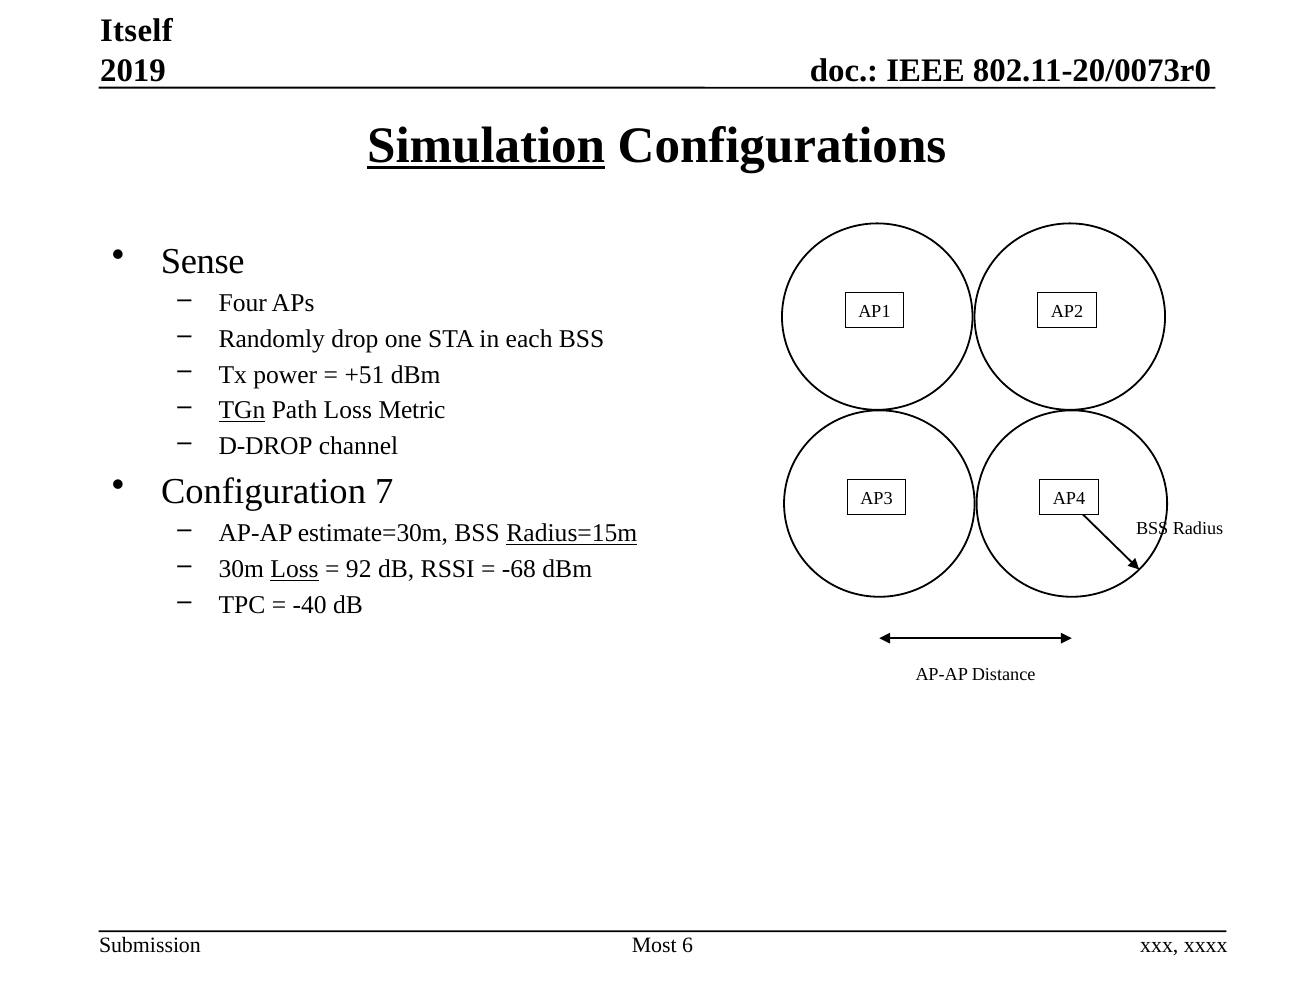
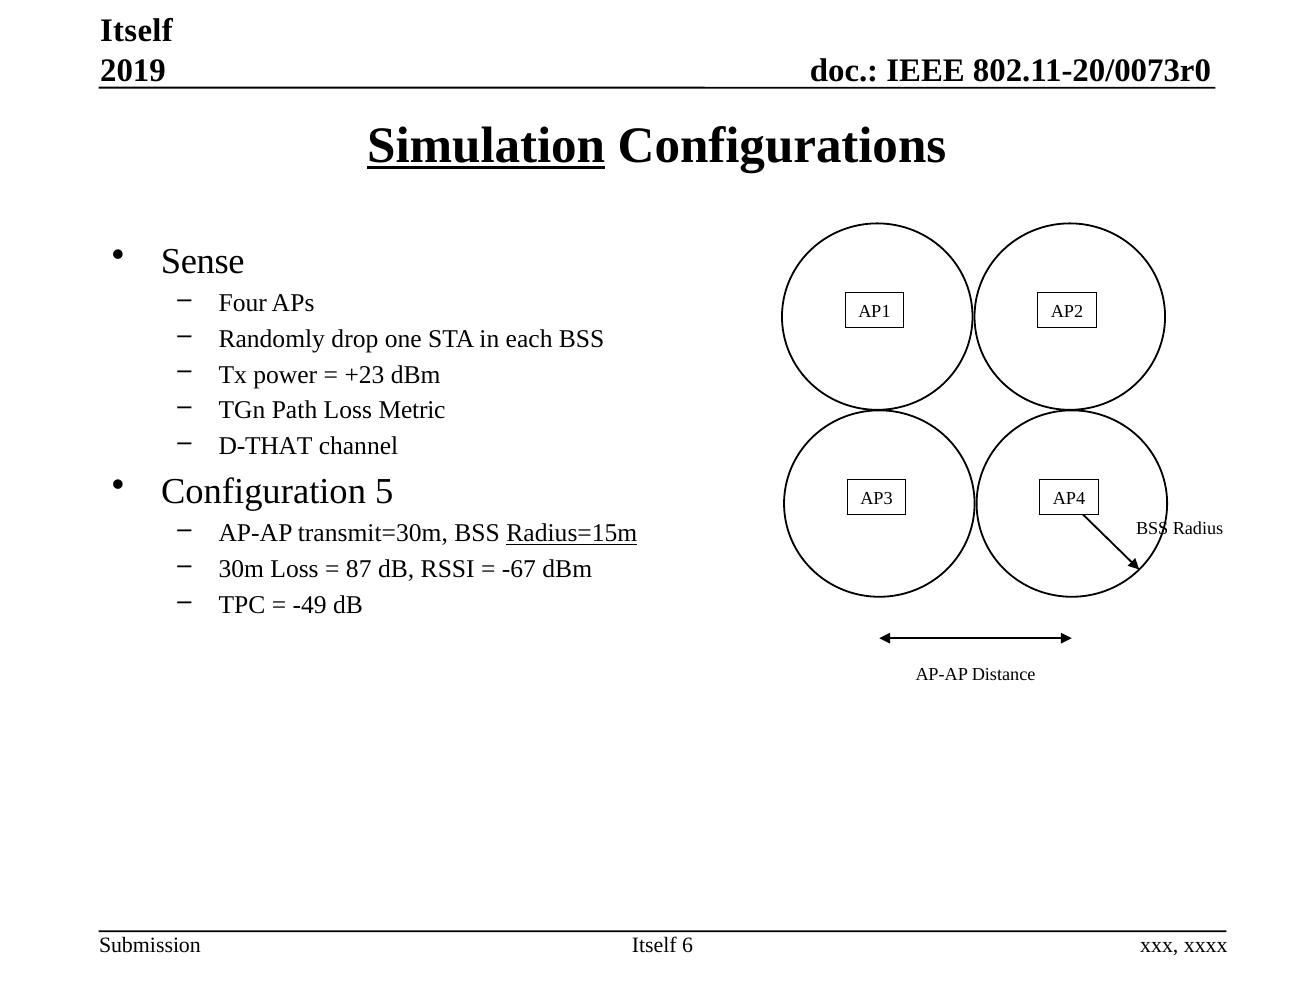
+51: +51 -> +23 (364, 374)
TGn underline: present -> none (242, 410)
D-DROP: D-DROP -> D-THAT (266, 446)
7: 7 -> 5 (384, 492)
estimate=30m: estimate=30m -> transmit=30m (373, 533)
Loss underline: present -> none (295, 569)
92: 92 -> 87 (359, 569)
-68: -68 -> -67 (519, 569)
-40: -40 -> -49 (310, 605)
Most: Most -> Itself (654, 945)
